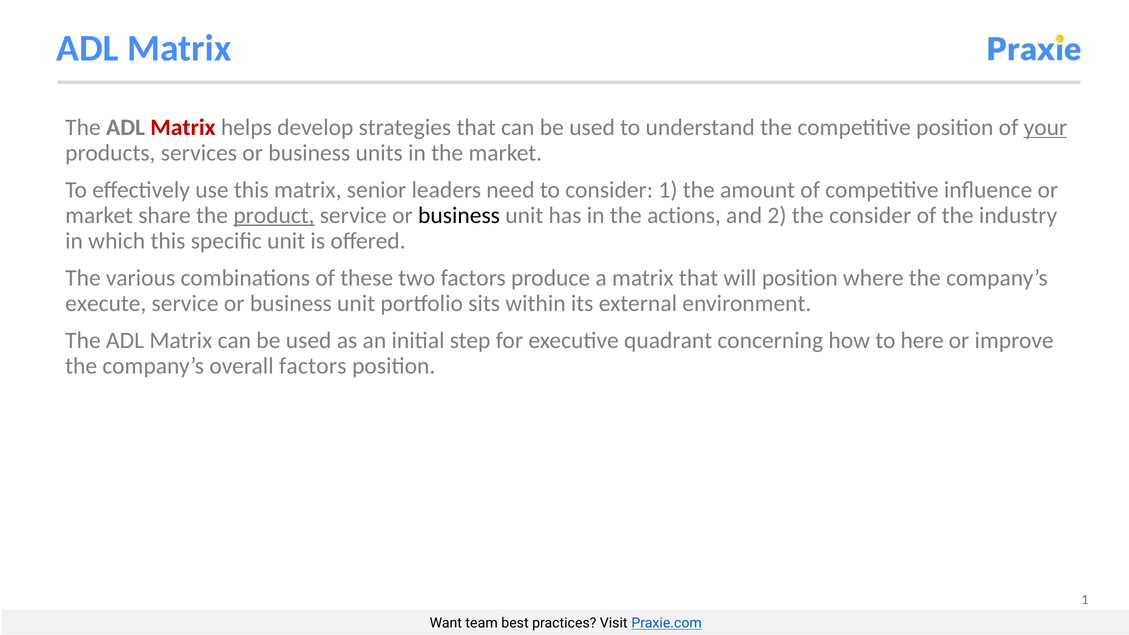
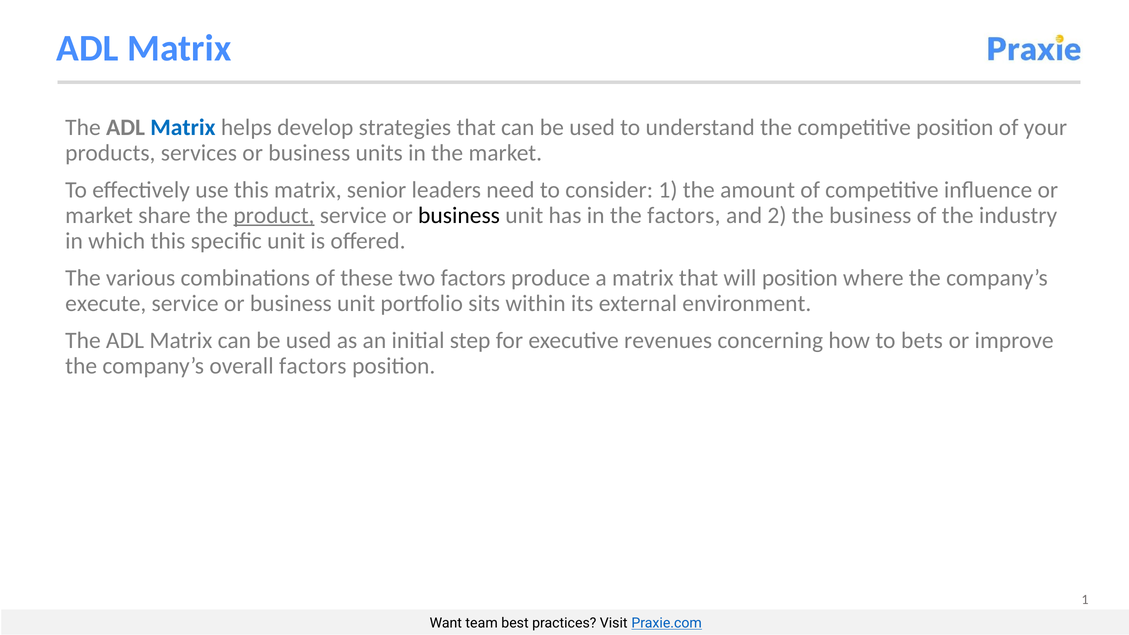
Matrix colour: red -> blue (183, 127)
your underline: present -> none (1045, 127)
the actions: actions -> factors (684, 215)
the consider: consider -> business (870, 215)
quadrant: quadrant -> revenues (668, 340)
here: here -> bets (922, 340)
